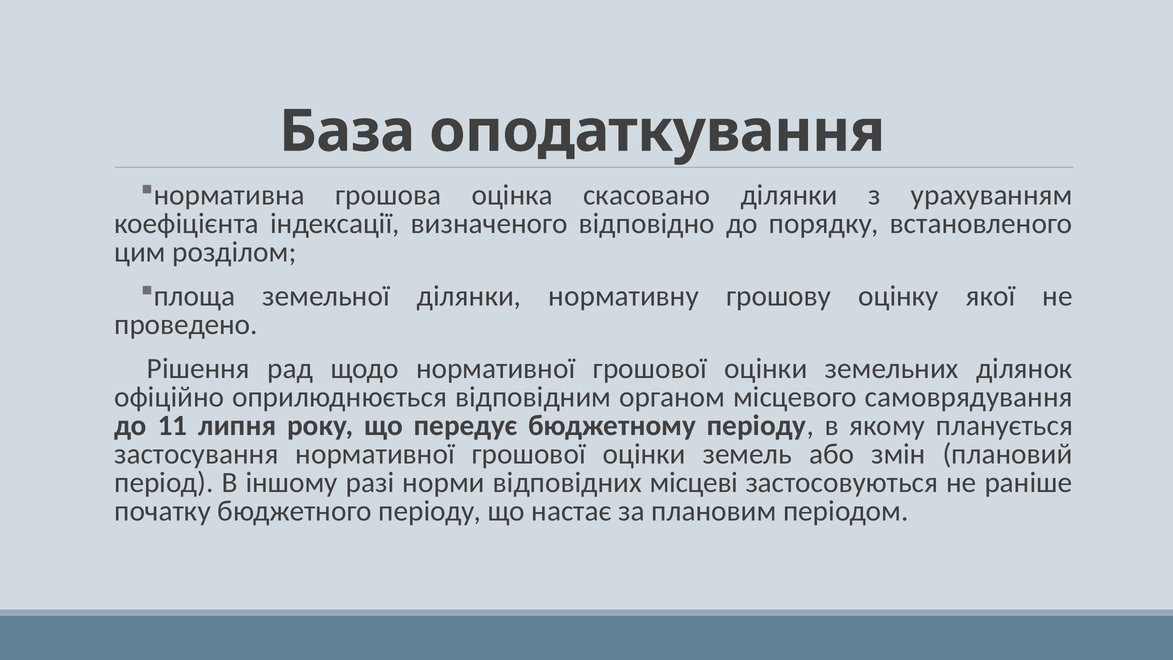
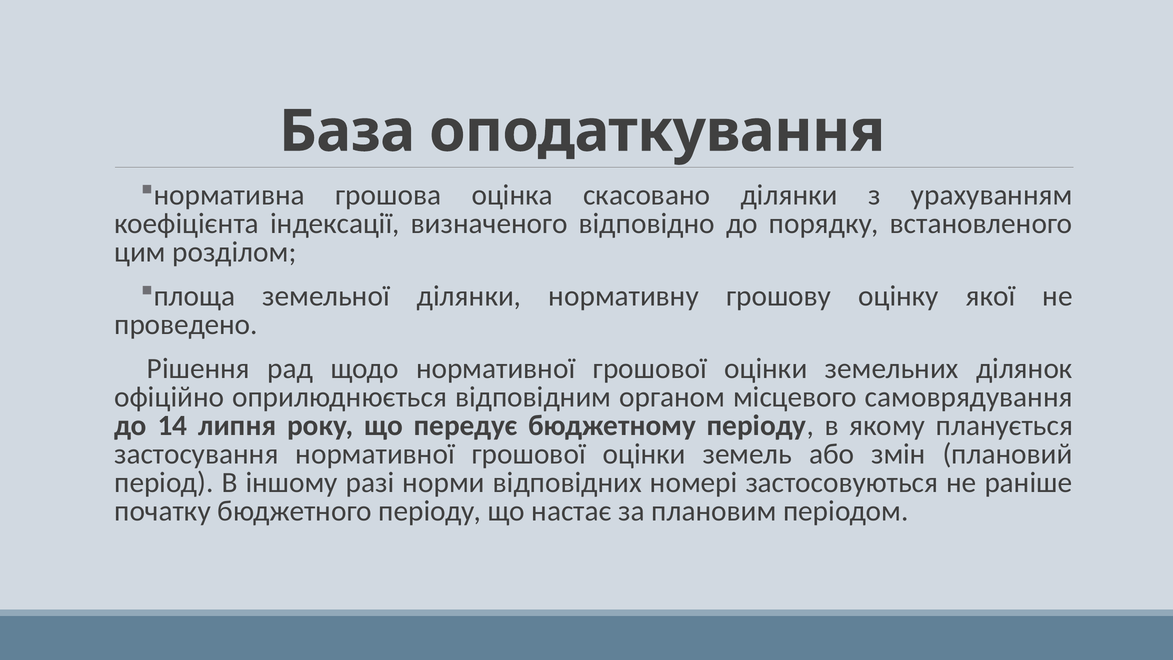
11: 11 -> 14 (172, 425)
місцеві: місцеві -> номері (694, 482)
